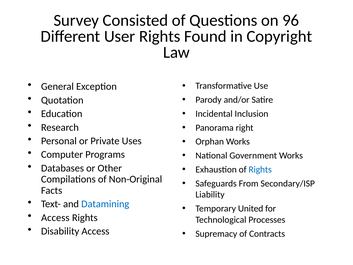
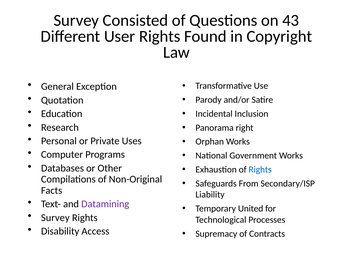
96: 96 -> 43 (291, 20)
Datamining colour: blue -> purple (105, 204)
Access: Access -> Survey (55, 217)
